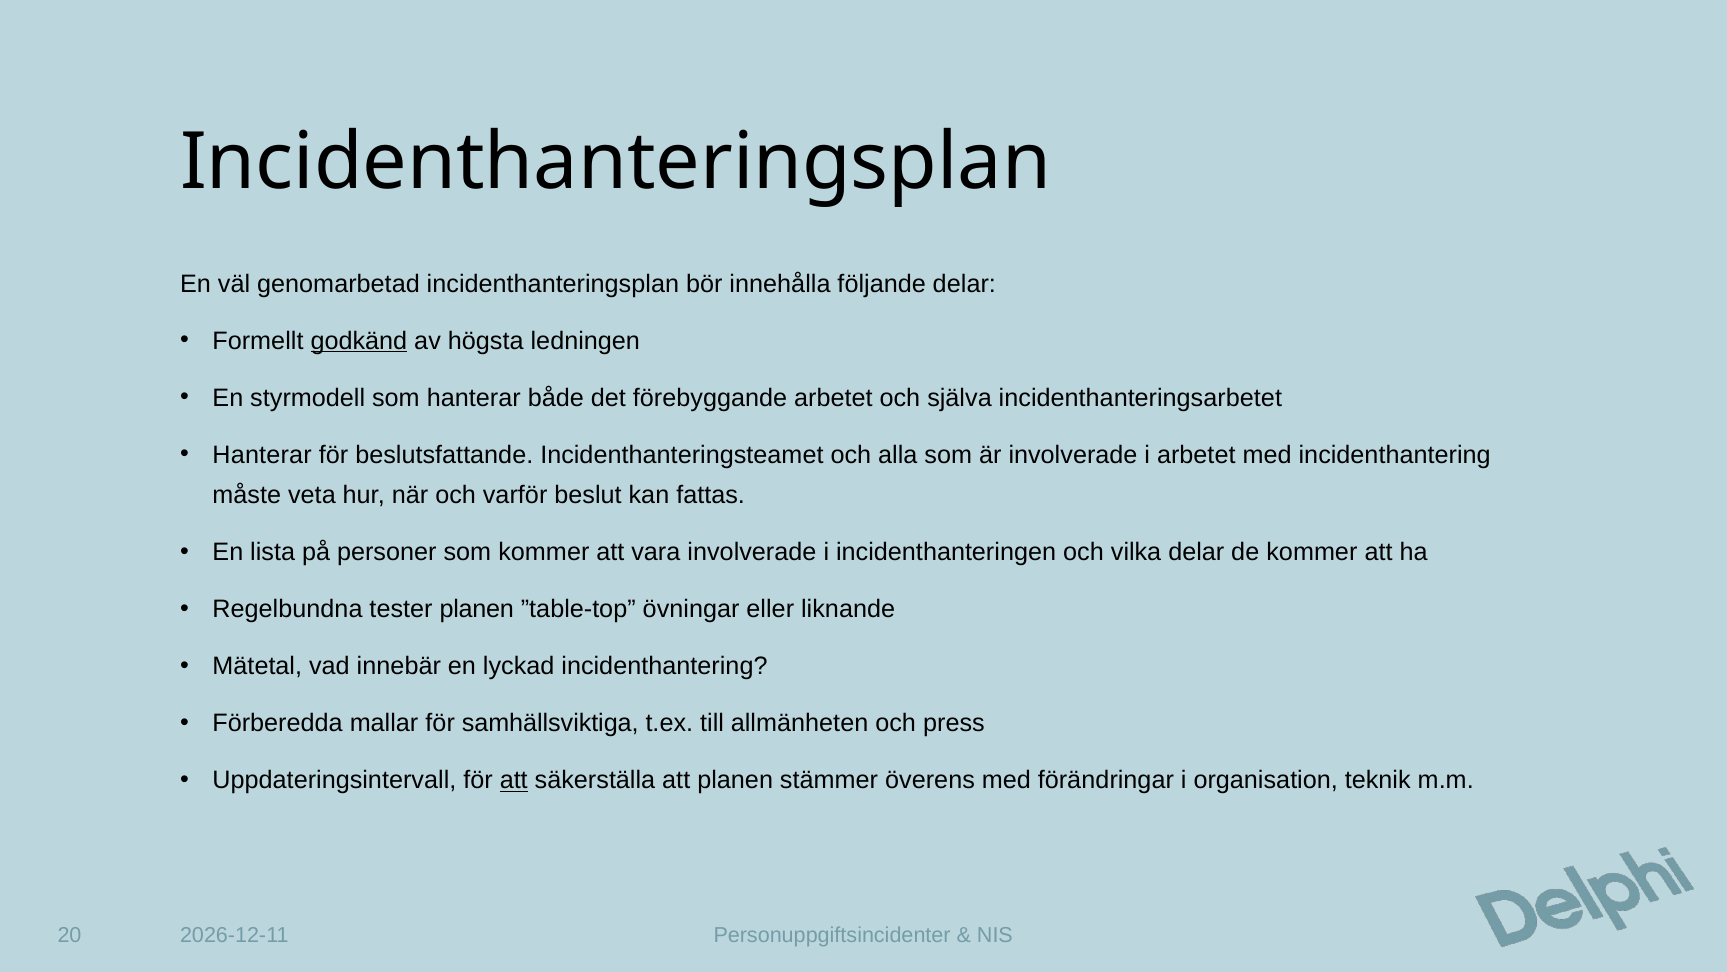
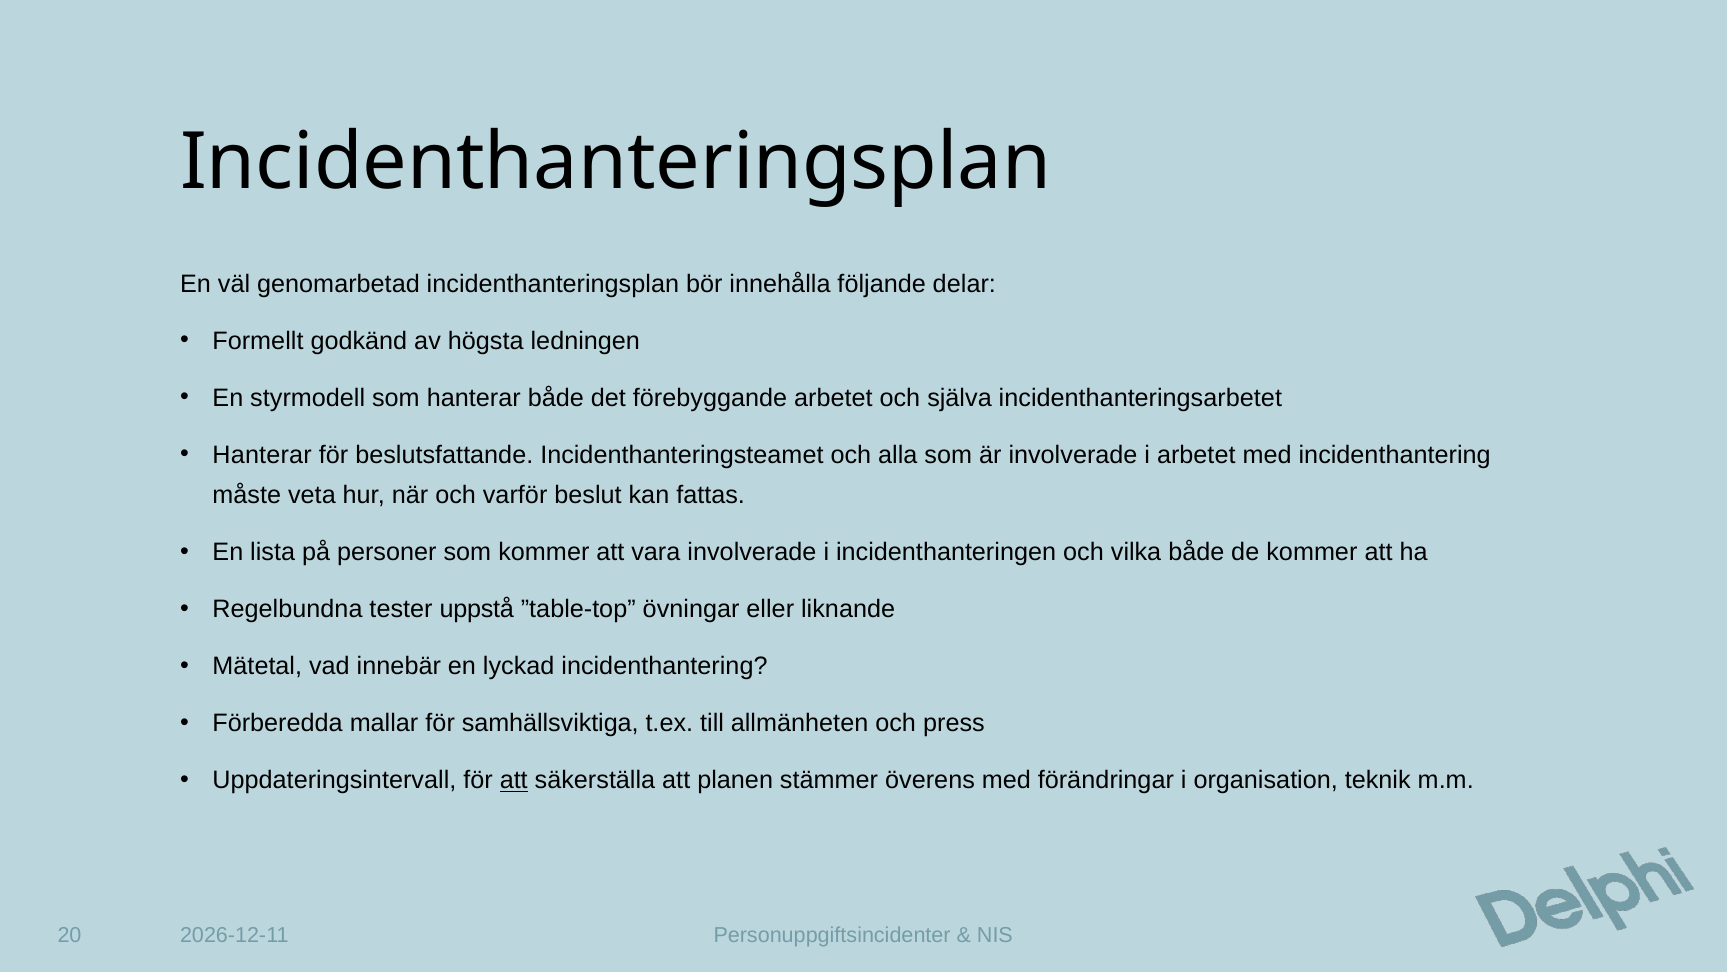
godkänd underline: present -> none (359, 341)
vilka delar: delar -> både (1196, 552)
tester planen: planen -> uppstå (477, 609)
